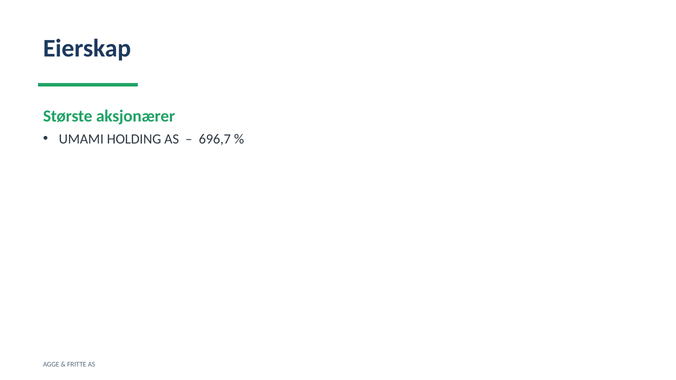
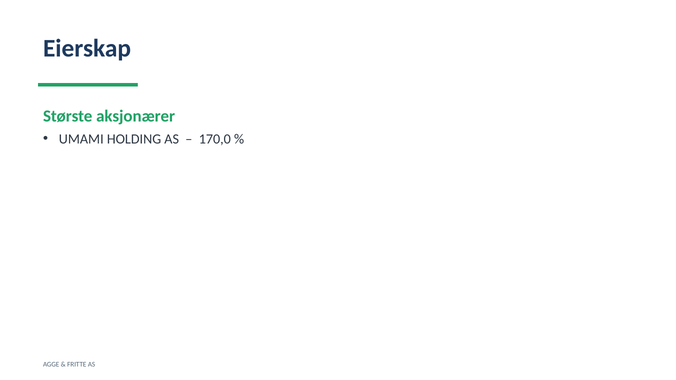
696,7: 696,7 -> 170,0 (215, 139)
